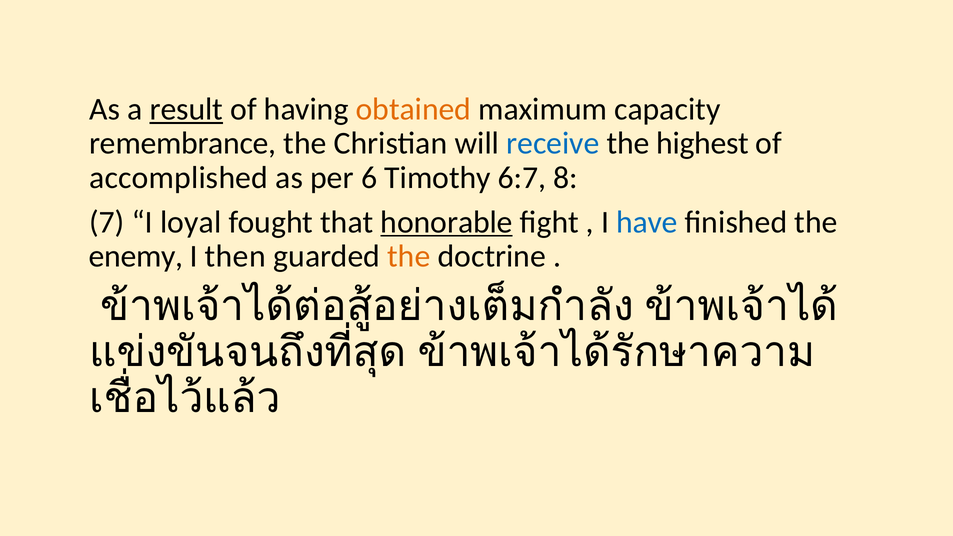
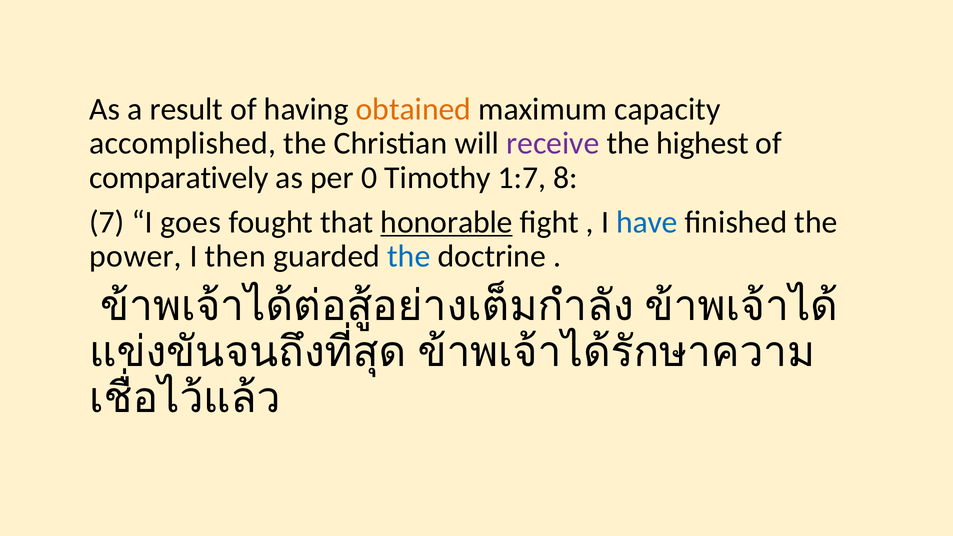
result underline: present -> none (186, 109)
remembrance: remembrance -> accomplished (183, 143)
receive colour: blue -> purple (553, 143)
accomplished: accomplished -> comparatively (179, 178)
6: 6 -> 0 (369, 178)
6:7: 6:7 -> 1:7 (522, 178)
loyal: loyal -> goes (191, 222)
enemy: enemy -> power (136, 256)
the colour: orange -> blue (409, 256)
